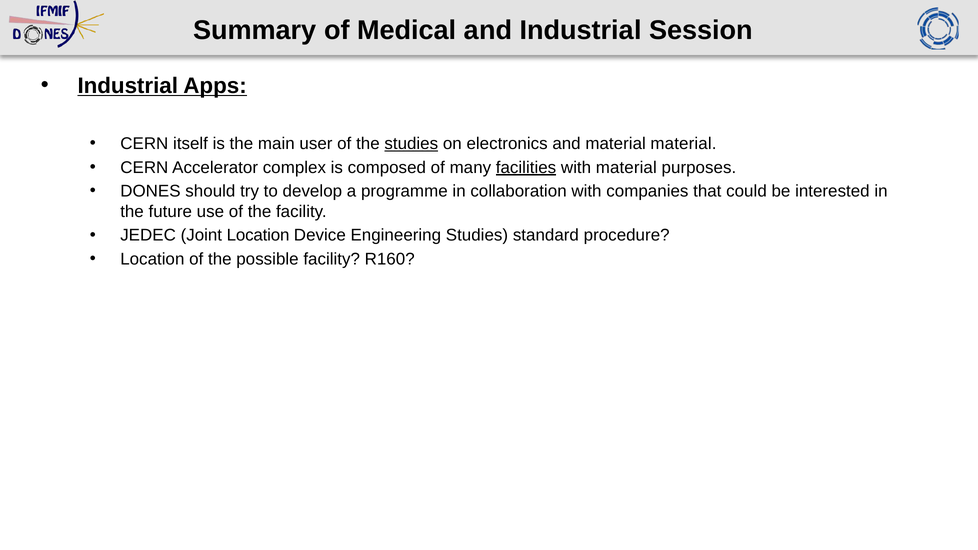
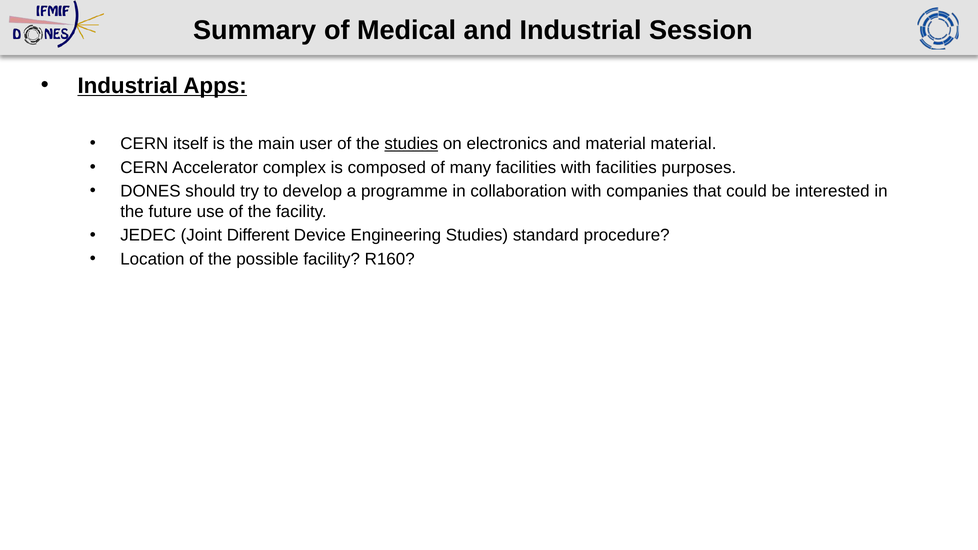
facilities underline: present -> none (526, 168)
with material: material -> facilities (626, 168)
Joint Location: Location -> Different (258, 235)
